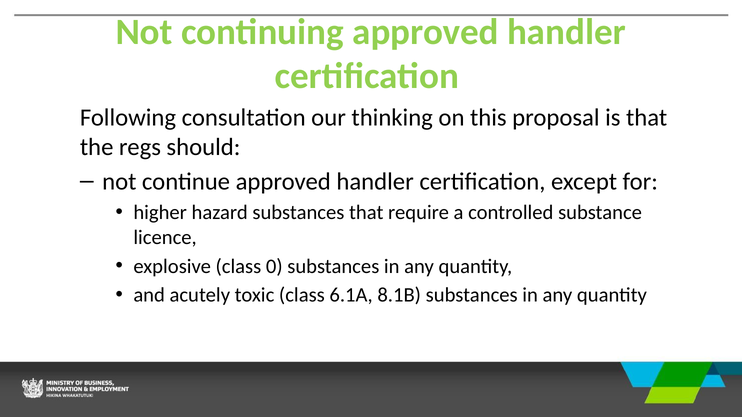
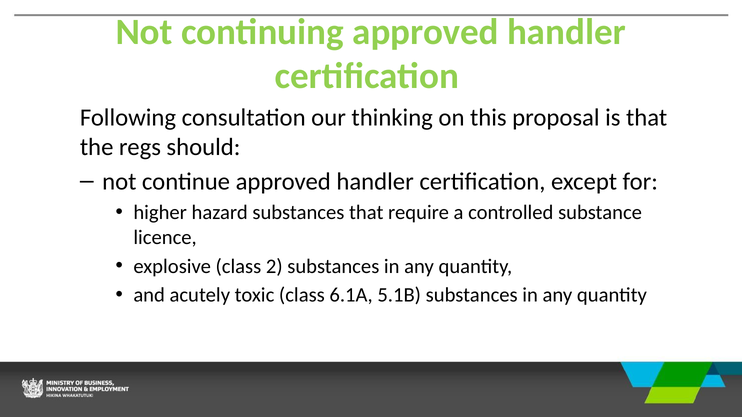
0: 0 -> 2 (274, 266)
8.1B: 8.1B -> 5.1B (399, 295)
